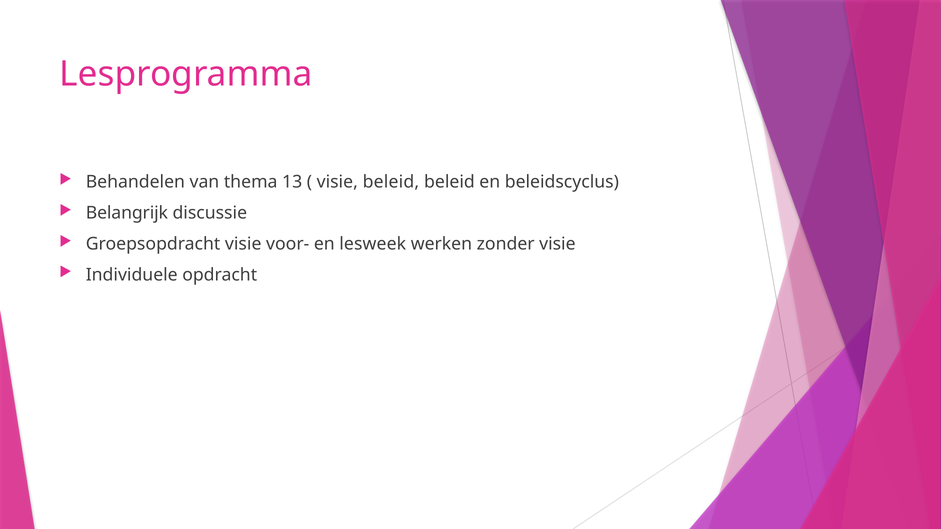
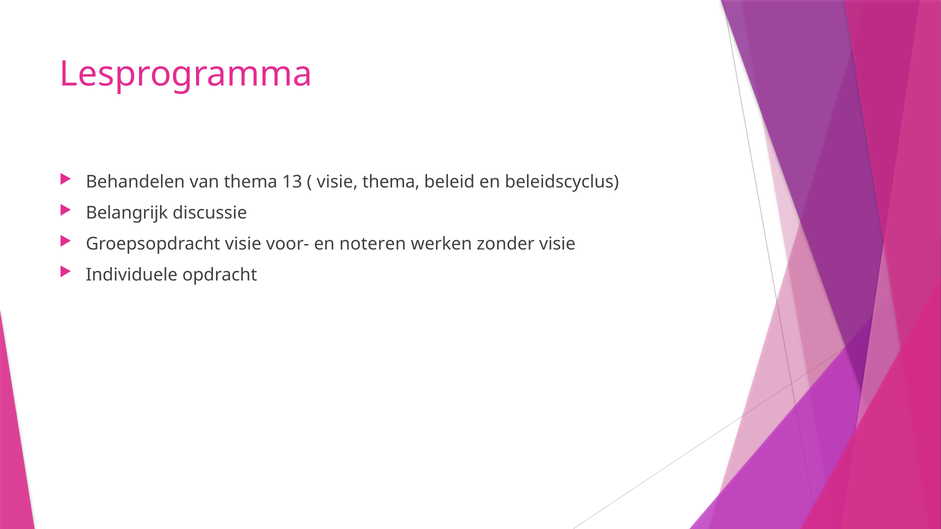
visie beleid: beleid -> thema (391, 182)
lesweek: lesweek -> noteren (373, 244)
